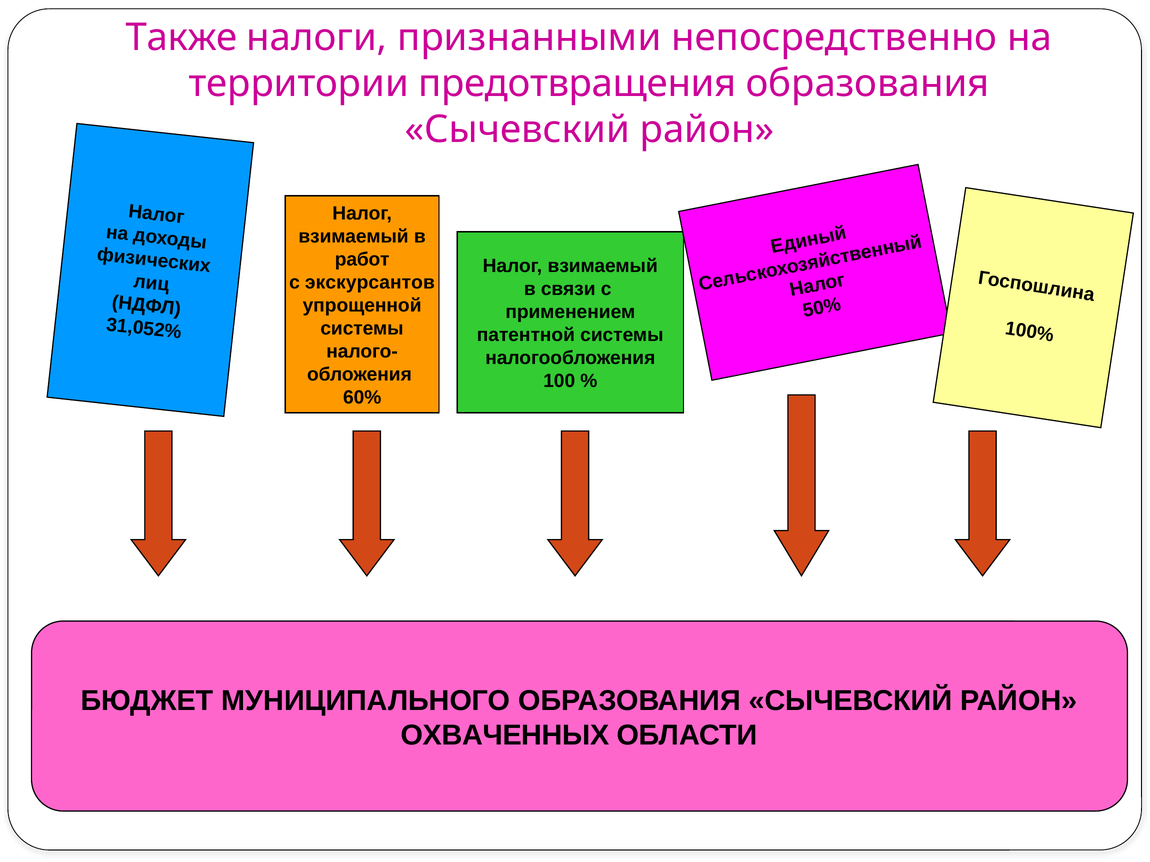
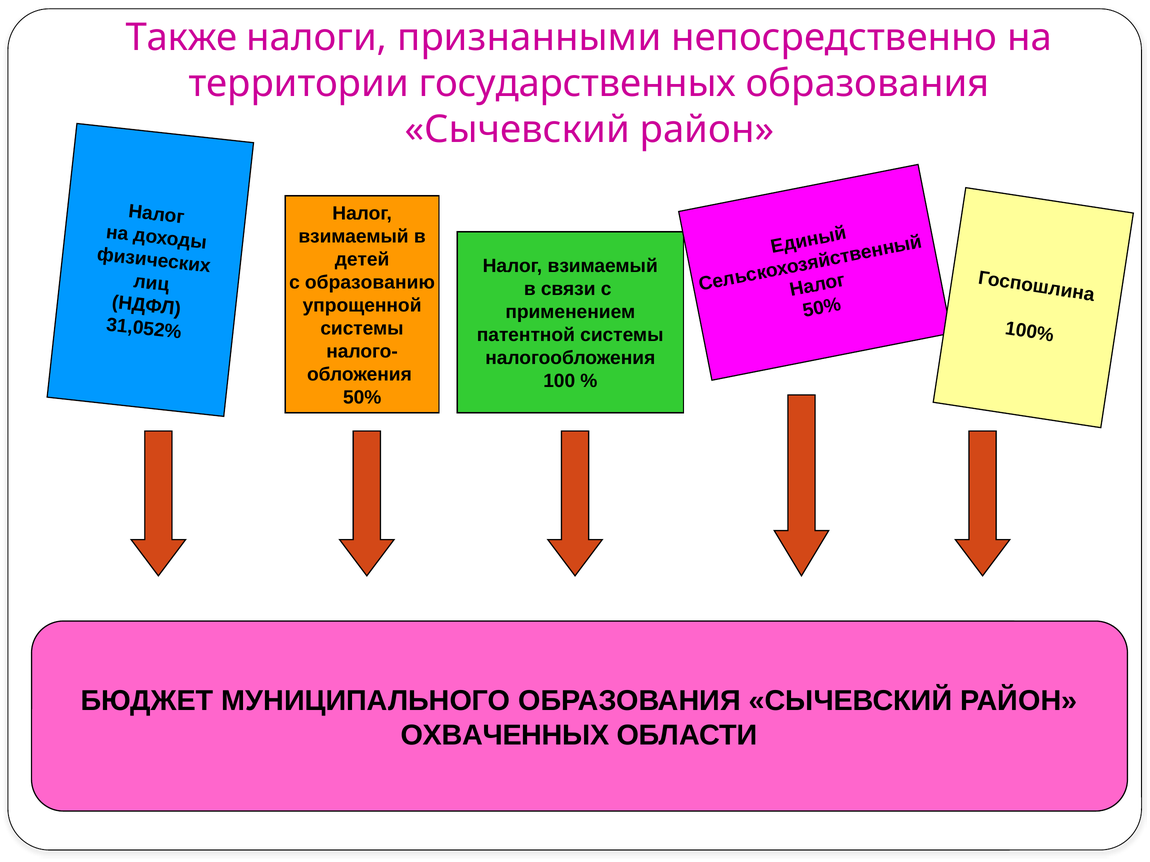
предотвращения: предотвращения -> государственных (577, 84)
работ: работ -> детей (362, 260)
экскурсантов: экскурсантов -> образованию (370, 283)
60%: 60% -> 50% (362, 398)
